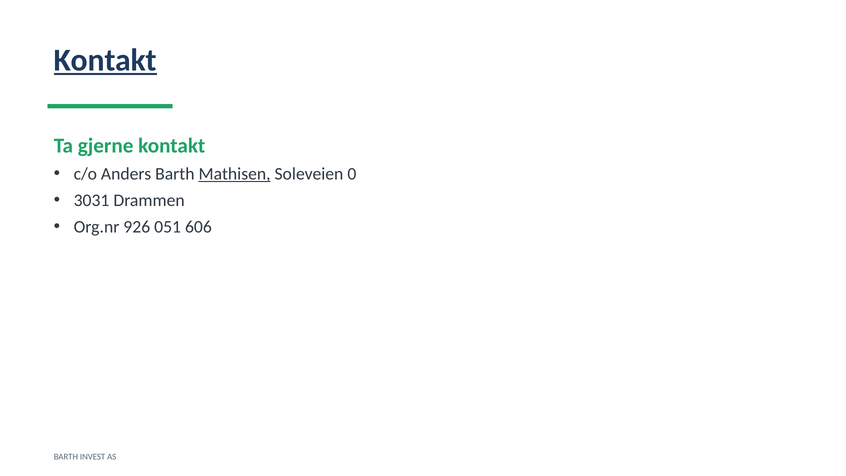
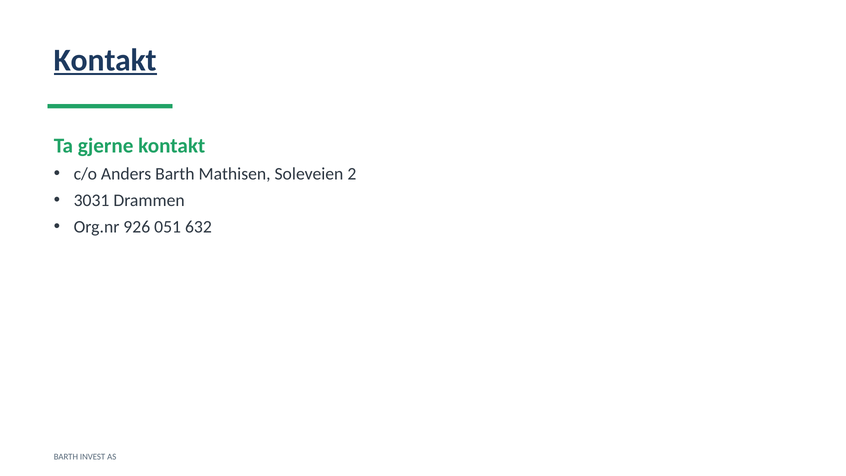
Mathisen underline: present -> none (235, 174)
0: 0 -> 2 (352, 174)
606: 606 -> 632 (198, 227)
